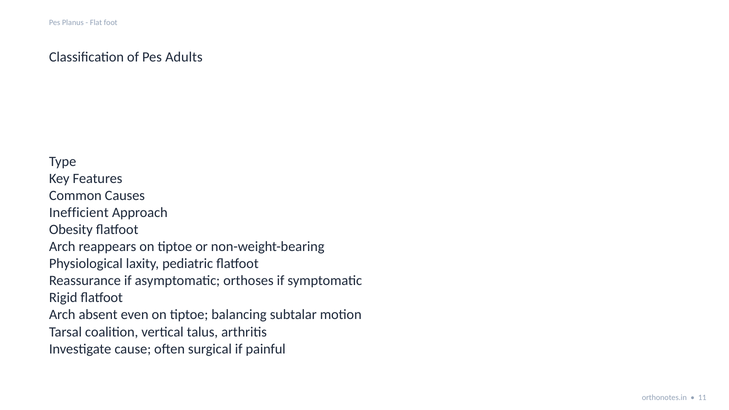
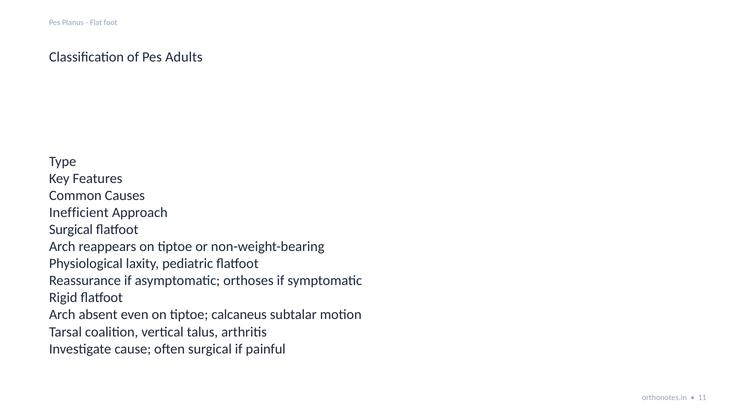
Obesity: Obesity -> Surgical (71, 230)
balancing: balancing -> calcaneus (239, 315)
